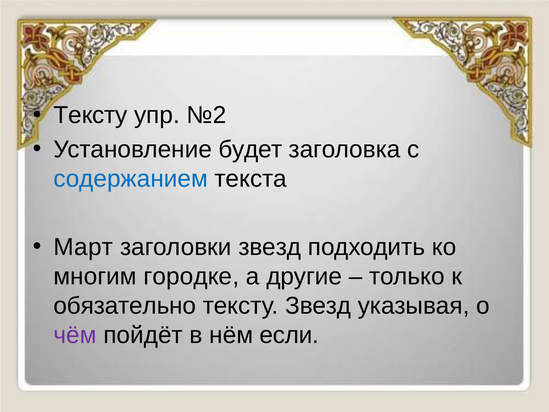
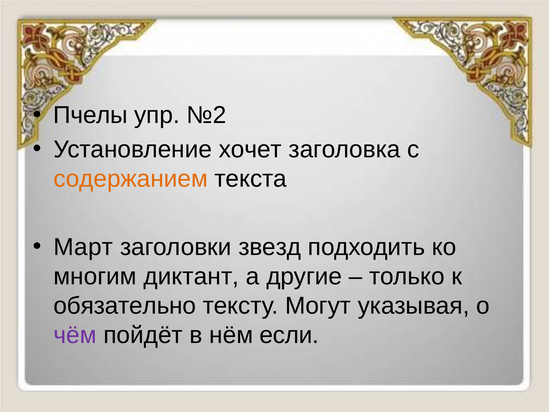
Тексту: Тексту -> Пчелы (91, 115)
будет: будет -> хочет (250, 149)
содержанием colour: blue -> orange (131, 179)
городке: городке -> диктант (191, 276)
тексту Звезд: Звезд -> Могут (318, 306)
